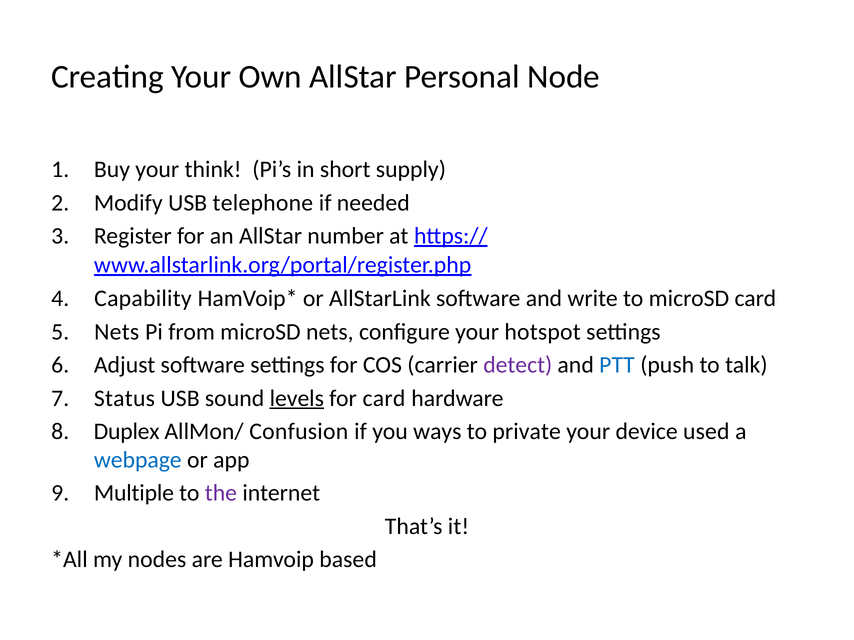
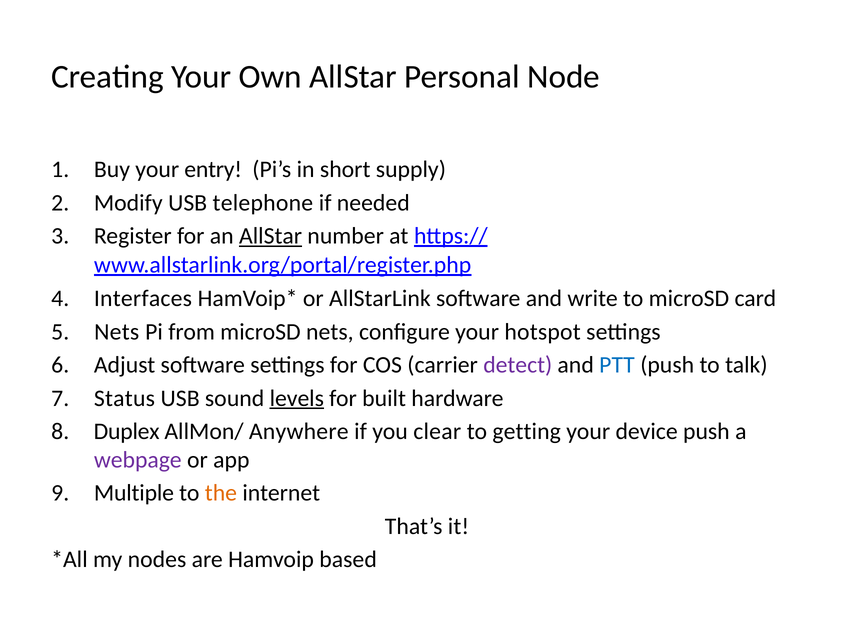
think: think -> entry (213, 170)
AllStar underline: none -> present (271, 236)
Capability: Capability -> Interfaces (143, 299)
for card: card -> built (384, 399)
Confusion: Confusion -> Anywhere (299, 432)
ways: ways -> clear (437, 432)
private: private -> getting (527, 432)
device used: used -> push (706, 432)
webpage colour: blue -> purple (138, 460)
the colour: purple -> orange (221, 493)
